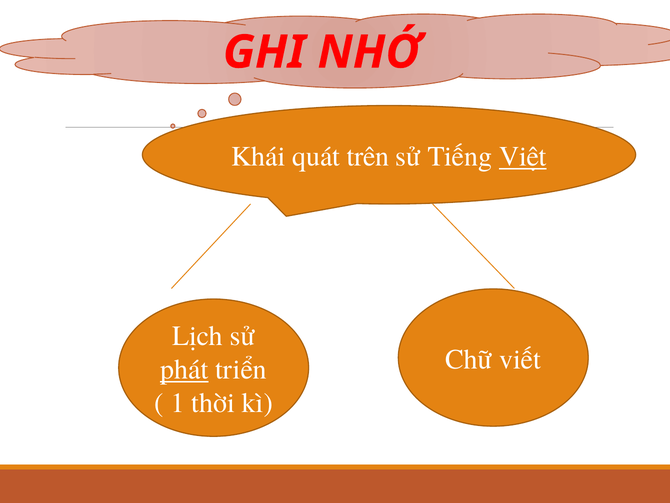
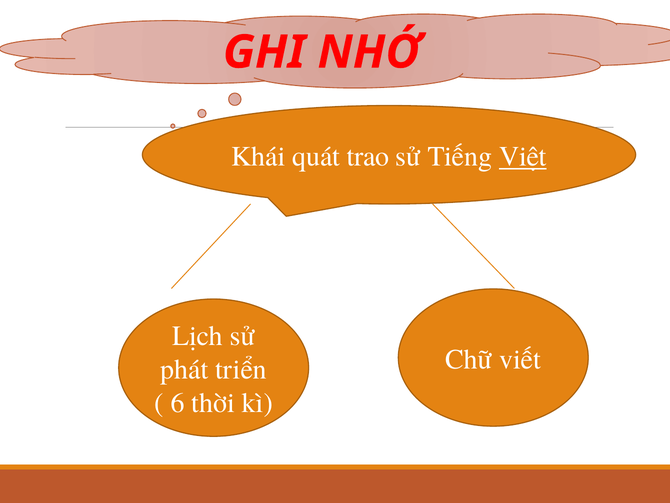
trên: trên -> trao (368, 157)
phát underline: present -> none (184, 369)
1: 1 -> 6 (178, 403)
